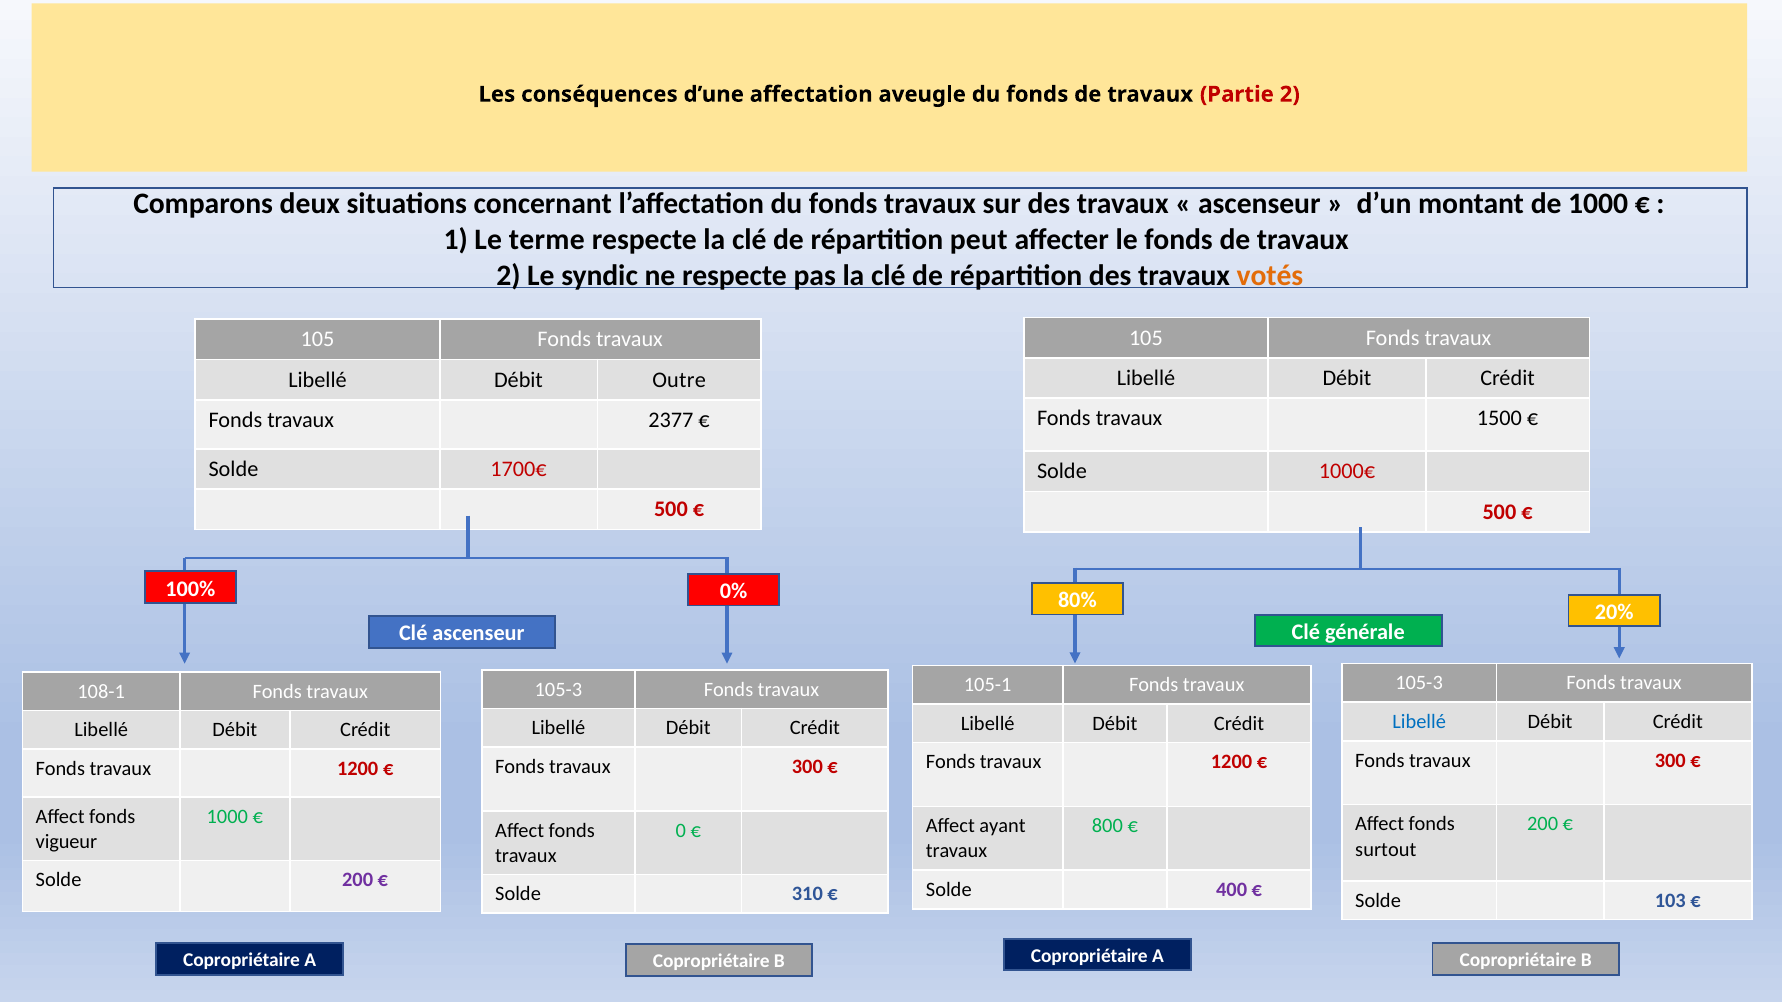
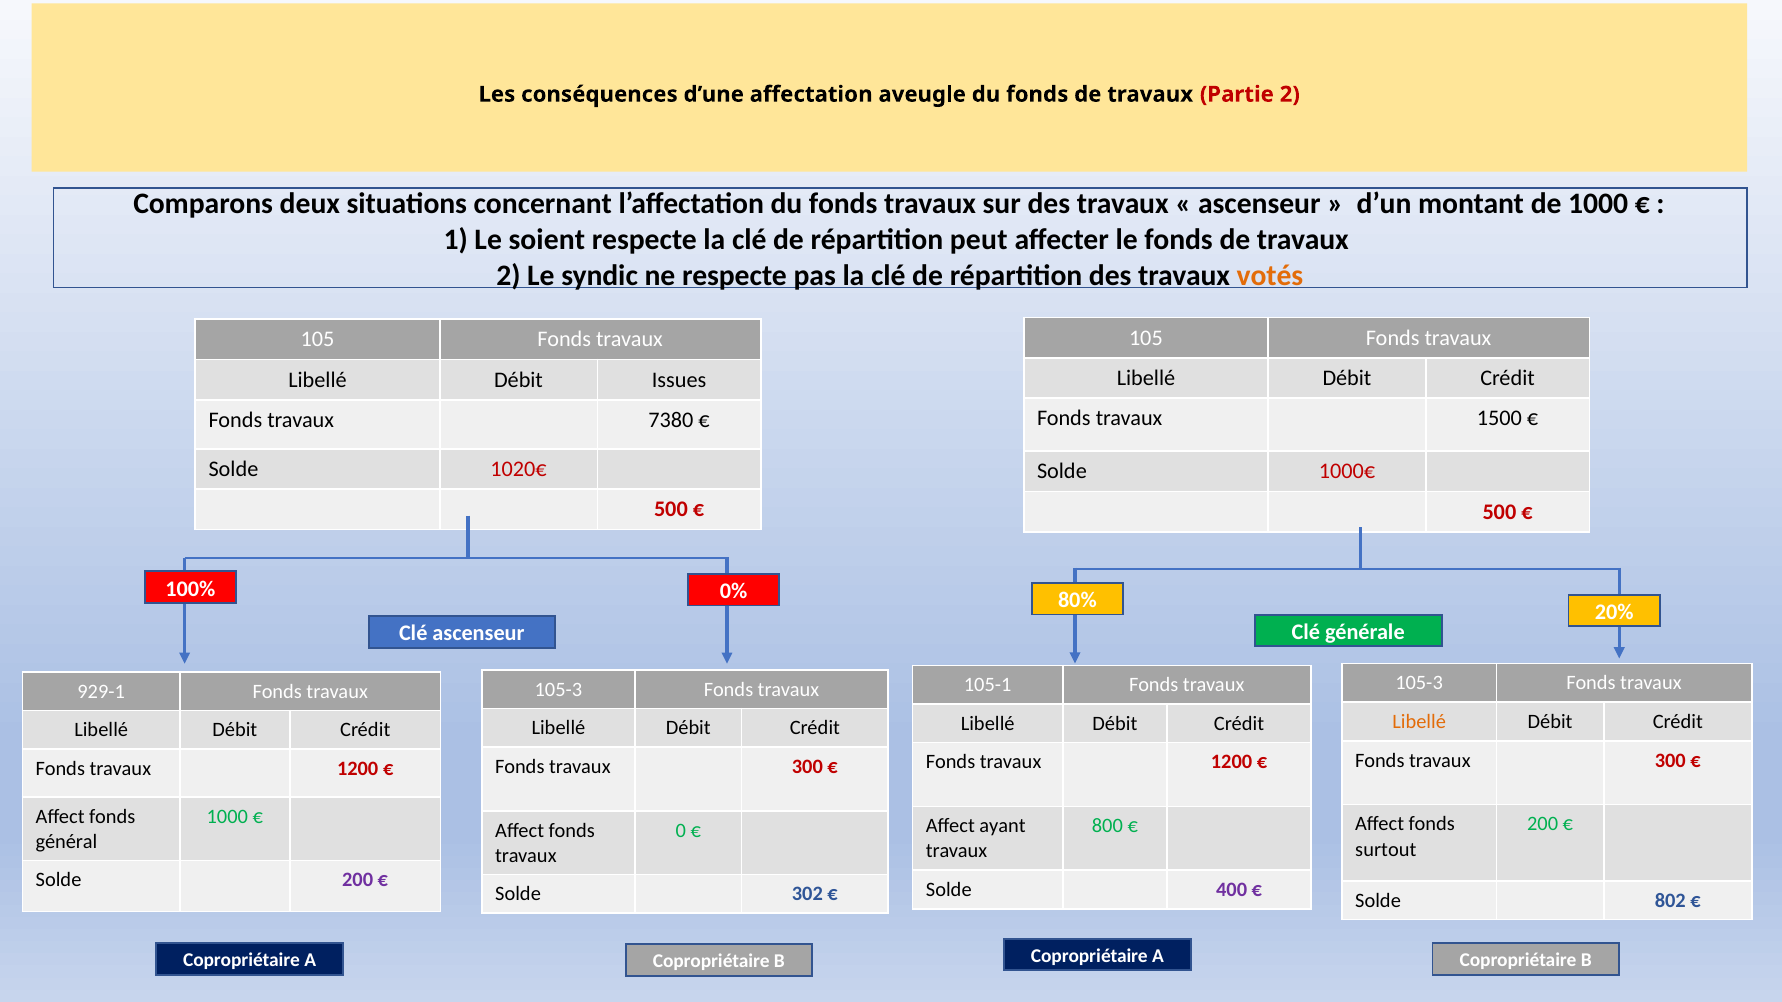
terme: terme -> soient (547, 240)
Outre: Outre -> Issues (679, 380)
2377: 2377 -> 7380 (671, 420)
1700€: 1700€ -> 1020€ (518, 469)
108-1: 108-1 -> 929-1 (101, 692)
Libellé colour: blue -> orange (1419, 722)
vigueur: vigueur -> général (66, 842)
310: 310 -> 302 (807, 894)
103: 103 -> 802 (1670, 901)
